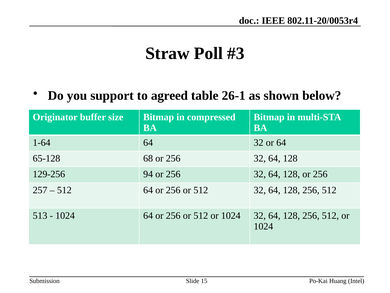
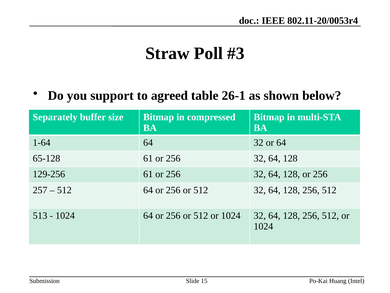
Originator: Originator -> Separately (55, 117)
65-128 68: 68 -> 61 (148, 158)
129-256 94: 94 -> 61 (148, 174)
